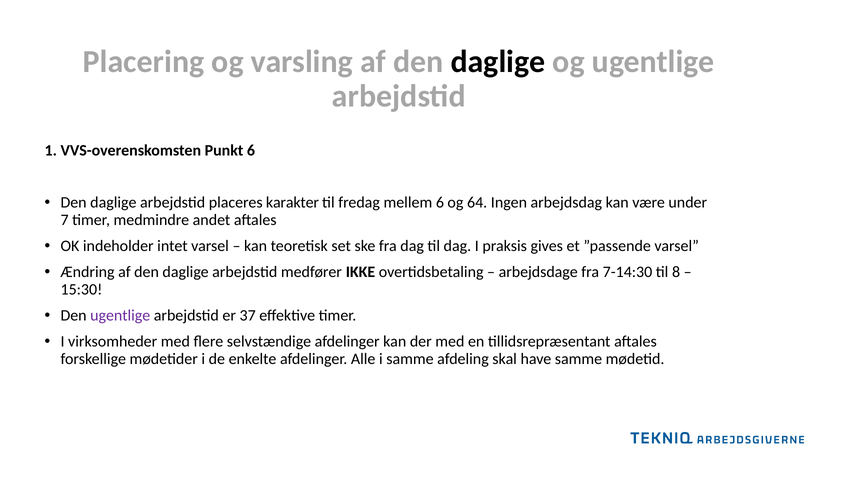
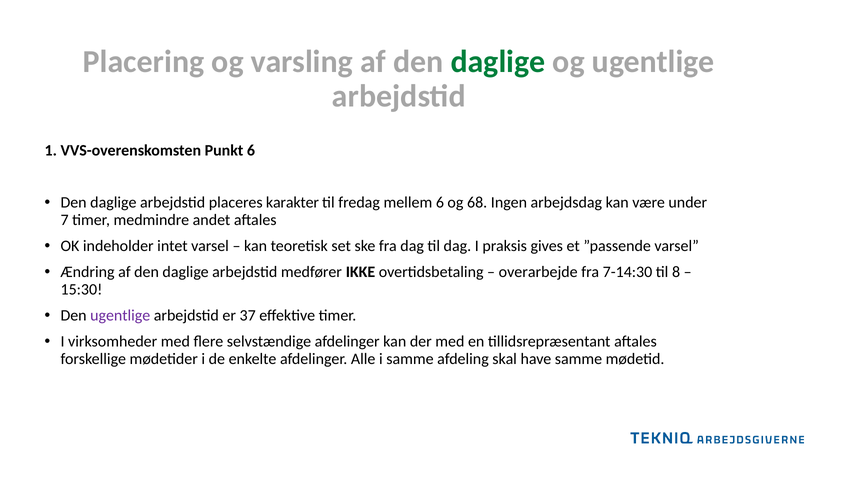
daglige colour: black -> green (498, 62)
64: 64 -> 68 (477, 203)
arbejdsdage: arbejdsdage -> overarbejde (538, 272)
